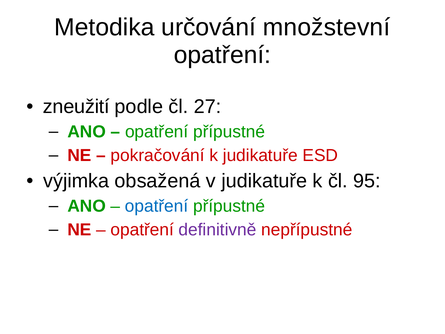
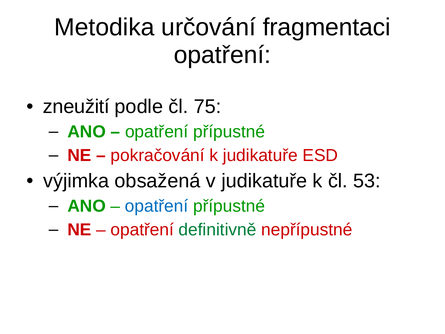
množstevní: množstevní -> fragmentaci (327, 27)
27: 27 -> 75 (208, 107)
95: 95 -> 53 (367, 181)
definitivně colour: purple -> green (218, 230)
